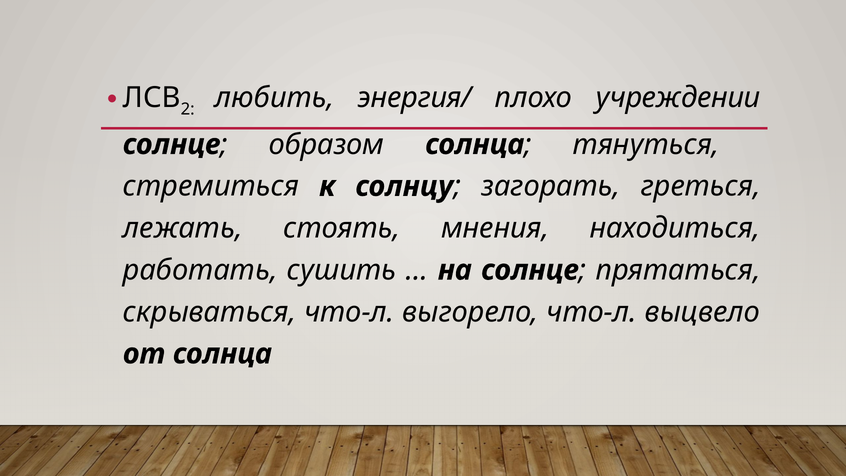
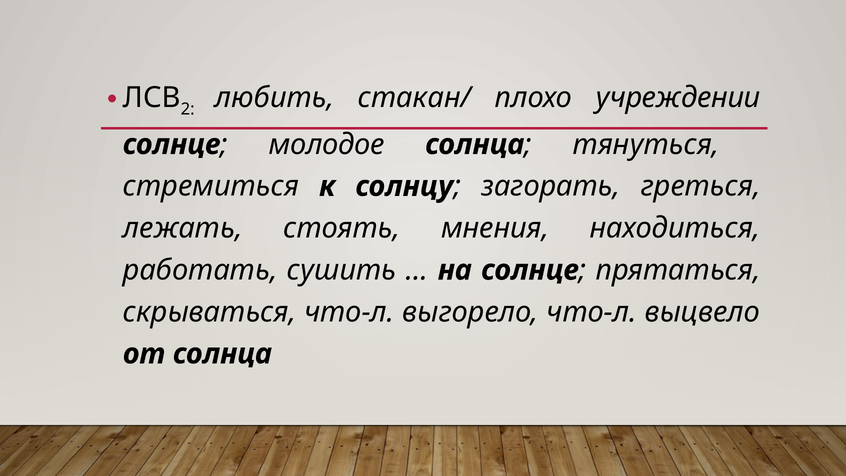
энергия/: энергия/ -> стакан/ (414, 98)
образом: образом -> молодое (327, 144)
